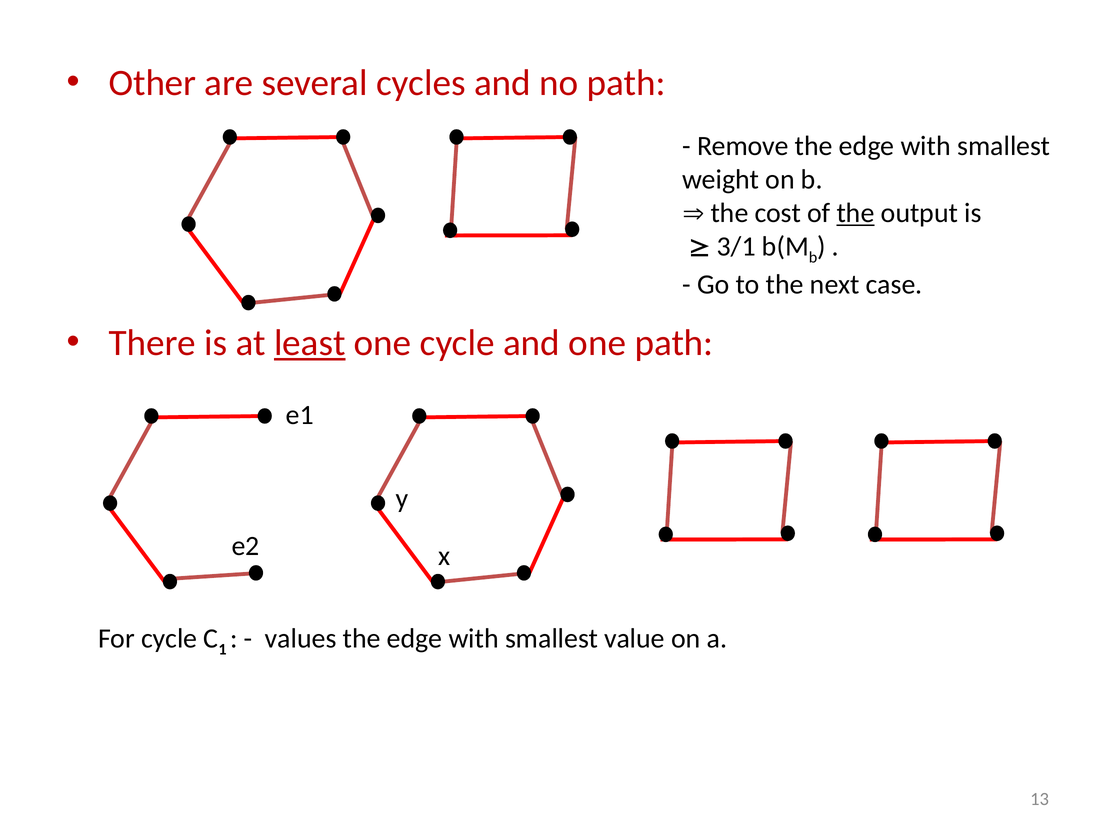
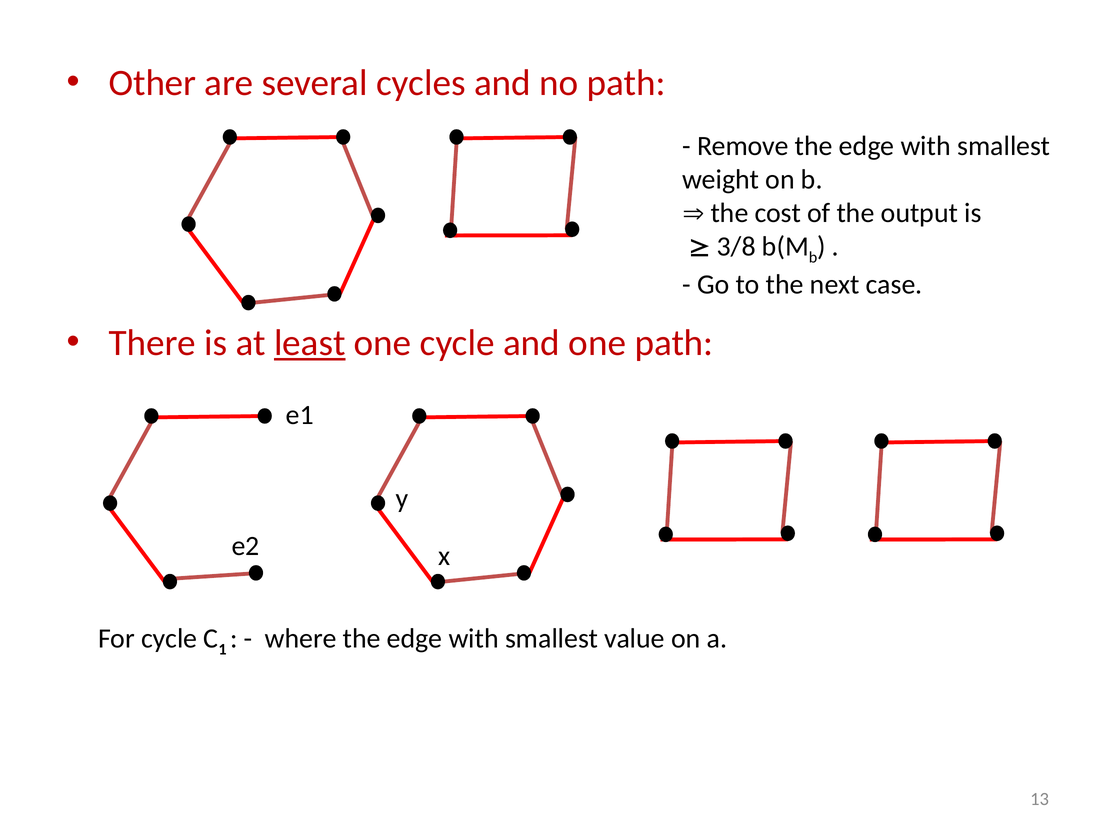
the underline: present -> none (856, 213)
3/1: 3/1 -> 3/8 (736, 247)
values: values -> where (301, 638)
